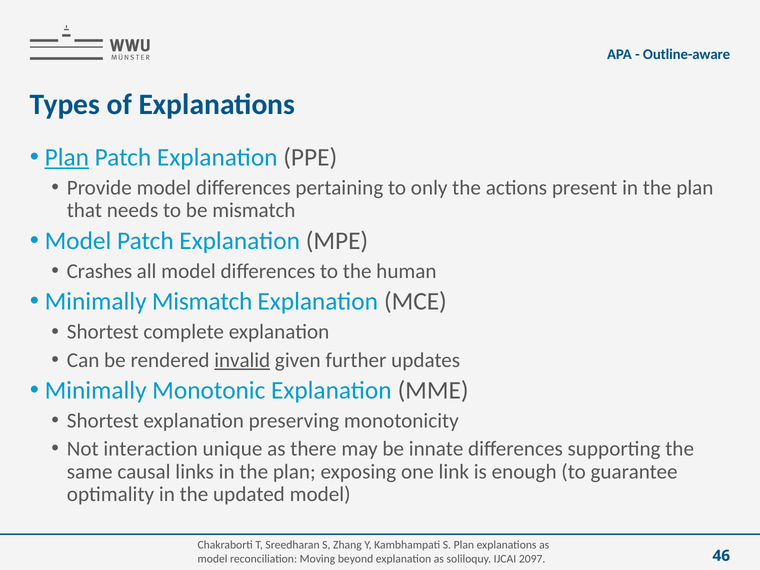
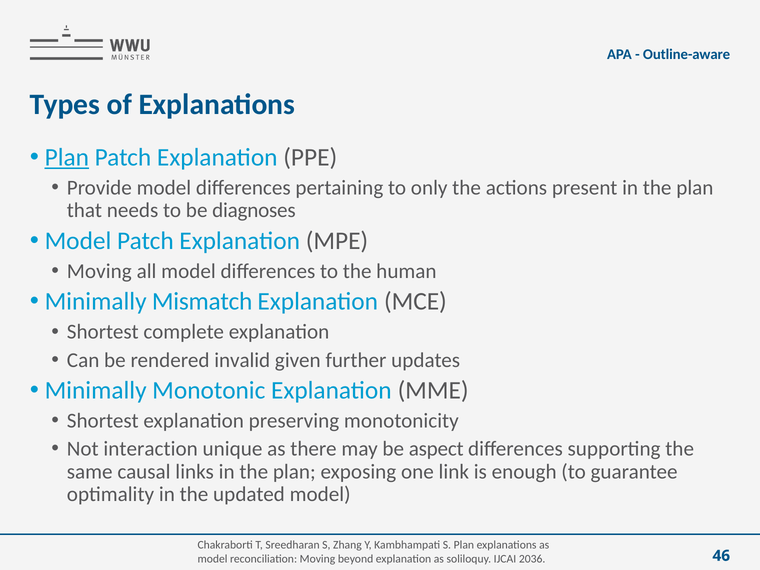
be mismatch: mismatch -> diagnoses (254, 211)
Crashes: Crashes -> Moving (99, 271)
invalid underline: present -> none (242, 360)
innate: innate -> aspect (436, 449)
2097: 2097 -> 2036 (532, 559)
